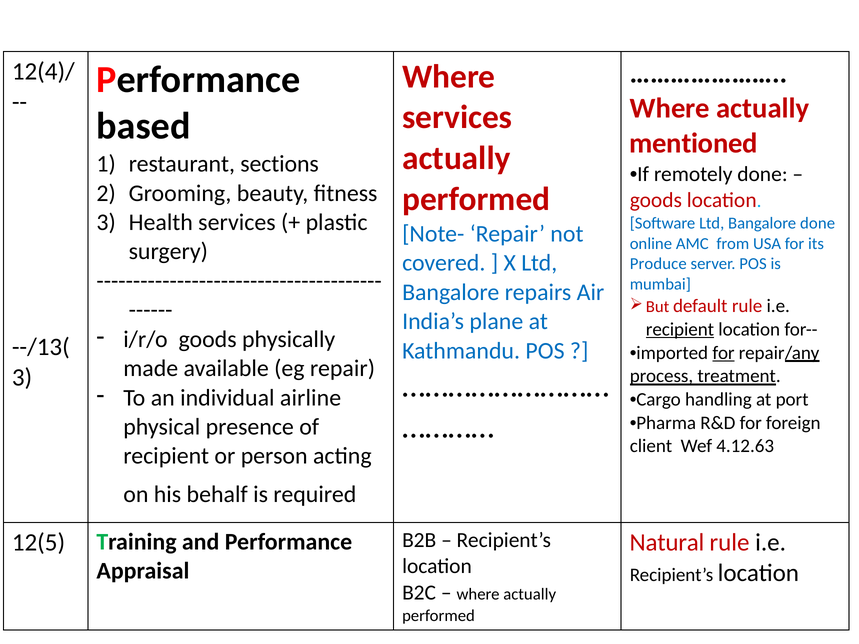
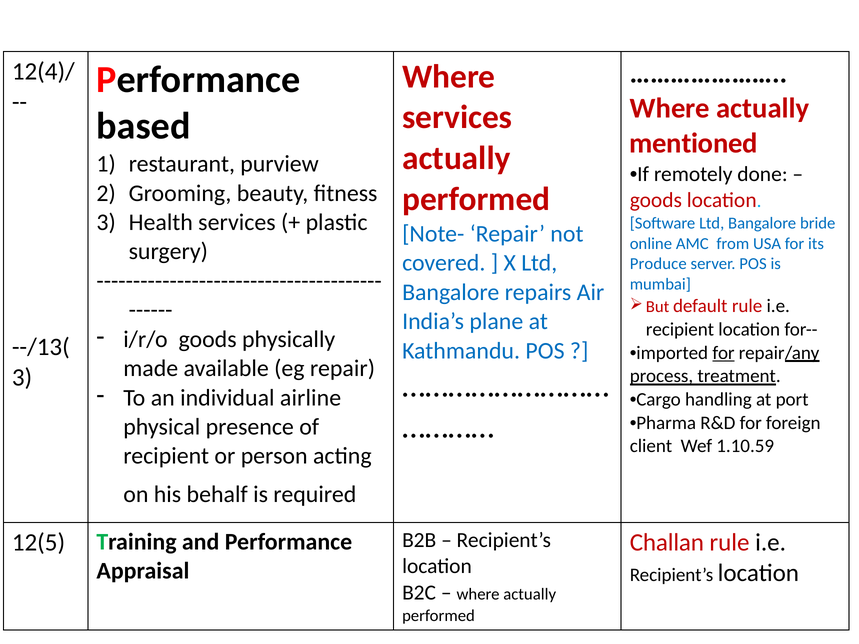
sections: sections -> purview (280, 164)
Bangalore done: done -> bride (818, 223)
recipient underline: present -> none (680, 330)
4.12.63: 4.12.63 -> 1.10.59 (745, 446)
Natural: Natural -> Challan (667, 543)
